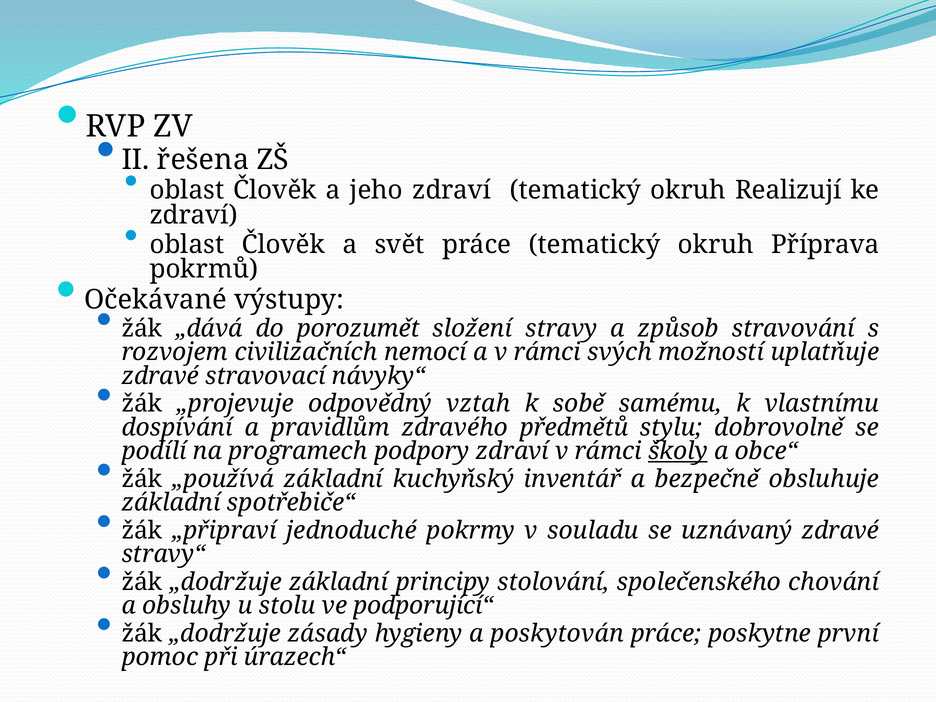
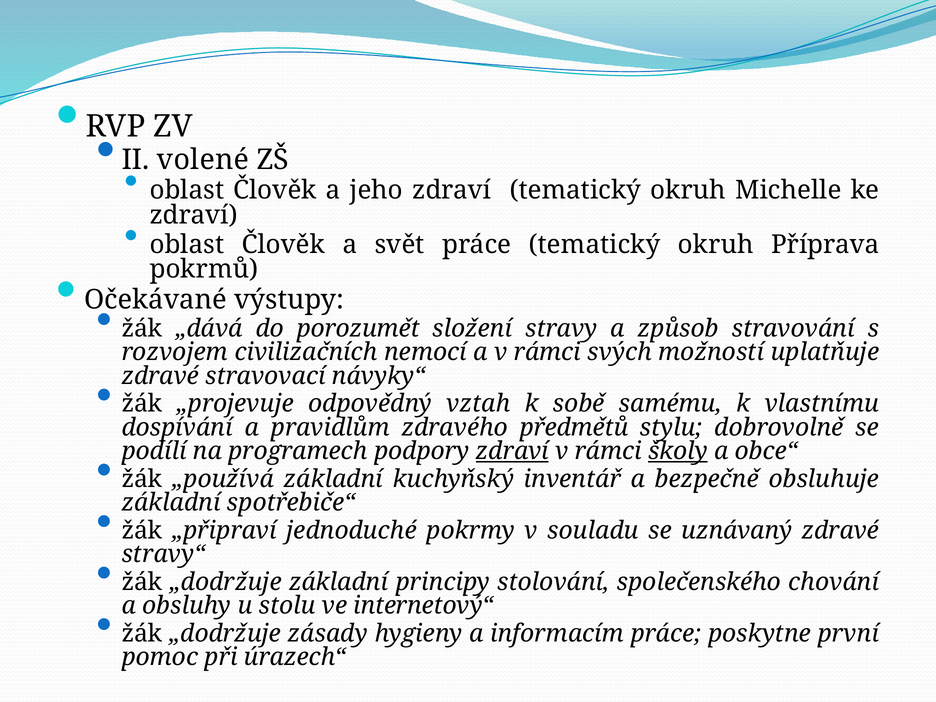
řešena: řešena -> volené (203, 160)
Realizují: Realizují -> Michelle (788, 190)
zdraví underline: none -> present (512, 451)
podporující“: podporující“ -> internetový“ (423, 606)
poskytován: poskytován -> informacím (557, 634)
